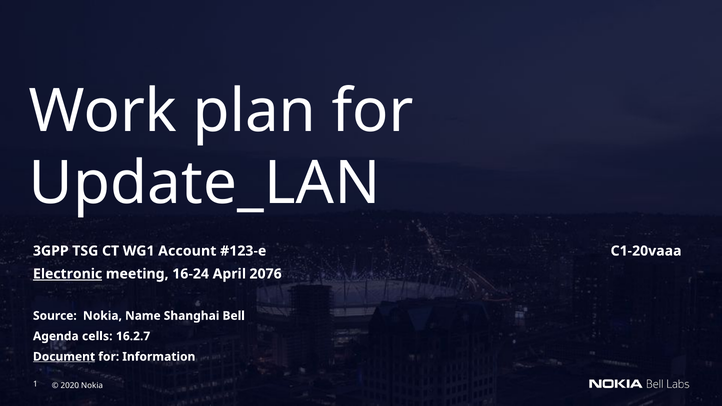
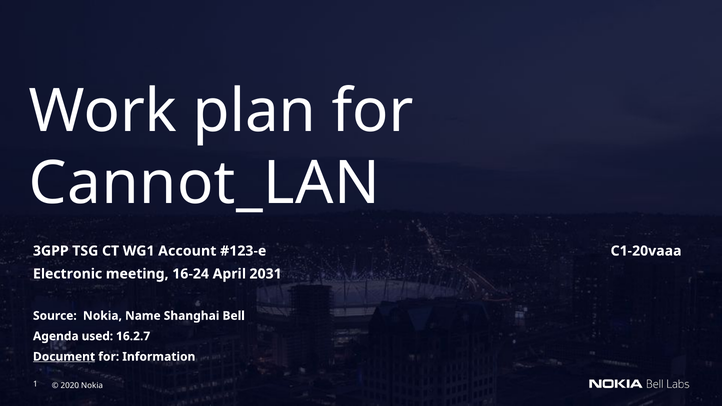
Update_LAN: Update_LAN -> Cannot_LAN (204, 184)
Electronic underline: present -> none (68, 274)
2076: 2076 -> 2031 (266, 274)
cells: cells -> used (97, 336)
